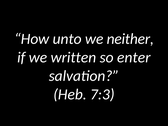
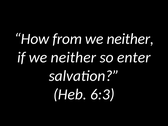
unto: unto -> from (67, 39)
if we written: written -> neither (73, 57)
7:3: 7:3 -> 6:3 (102, 94)
